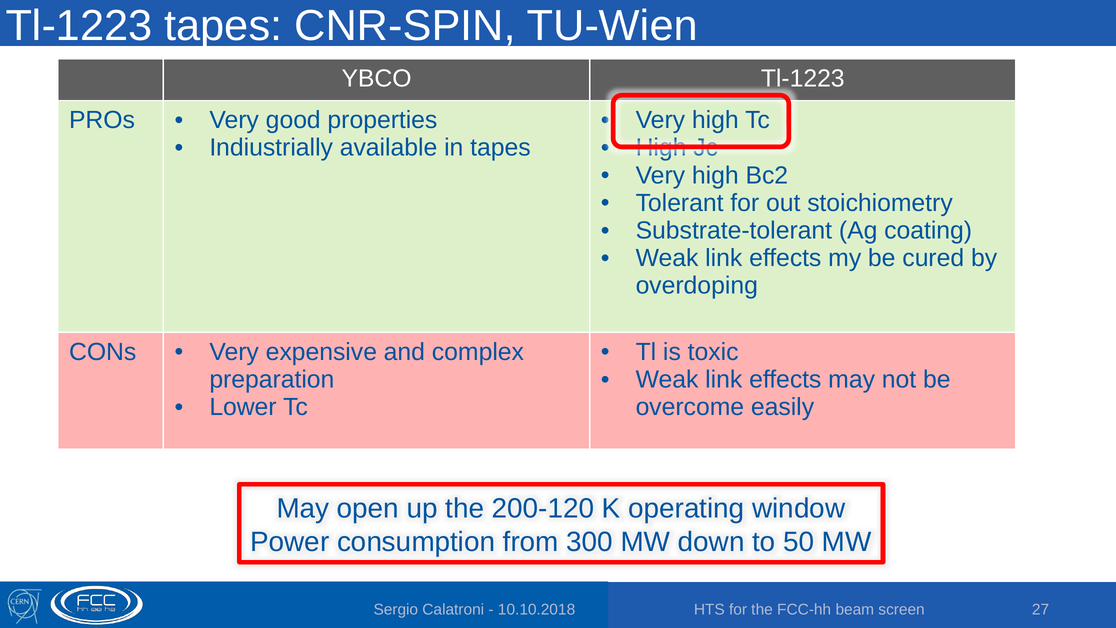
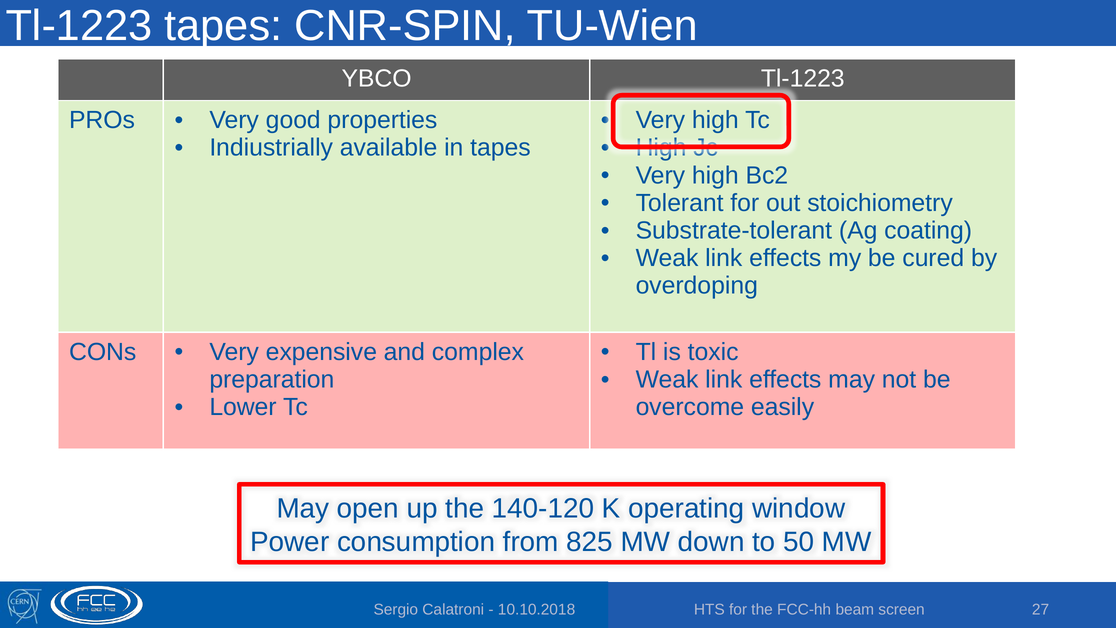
200-120: 200-120 -> 140-120 (543, 508)
300: 300 -> 825 (590, 542)
